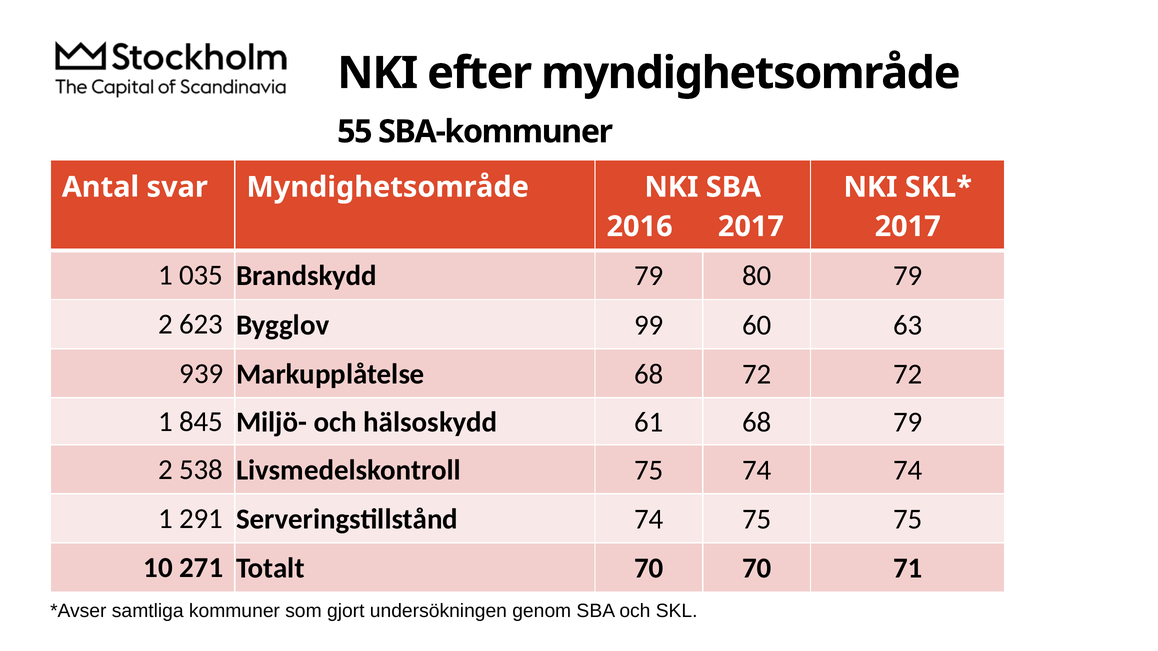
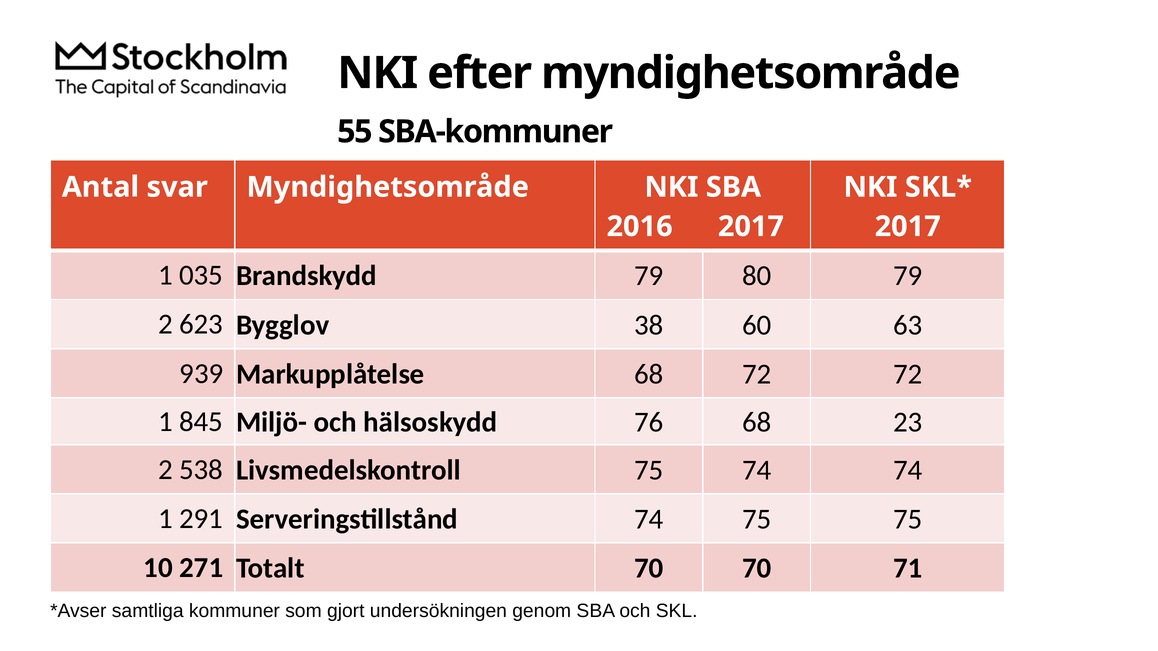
99: 99 -> 38 (649, 325)
61: 61 -> 76 (649, 422)
68 79: 79 -> 23 (908, 422)
